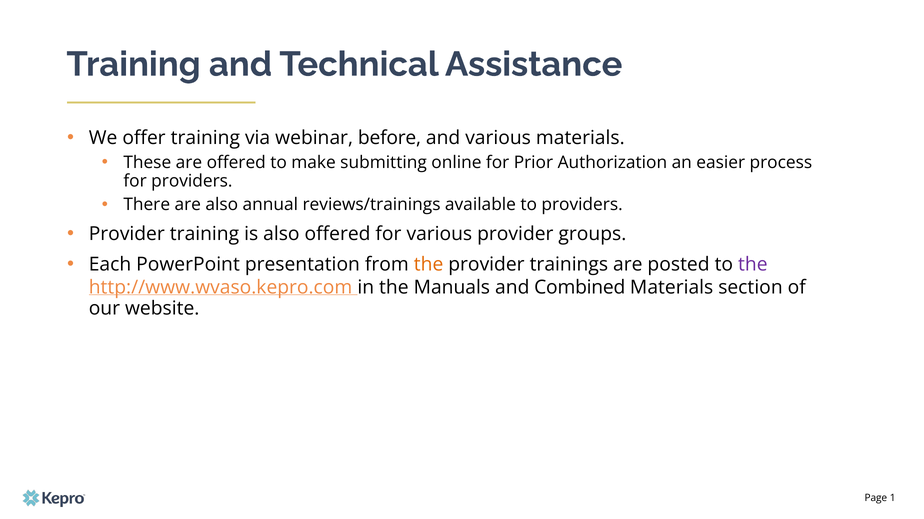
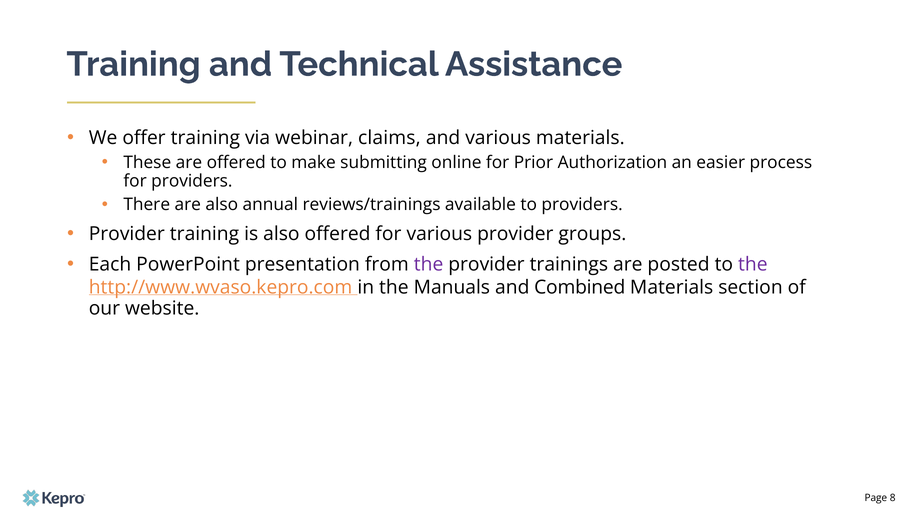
before: before -> claims (389, 138)
the colour: orange -> purple (429, 265)
1: 1 -> 8 (893, 499)
